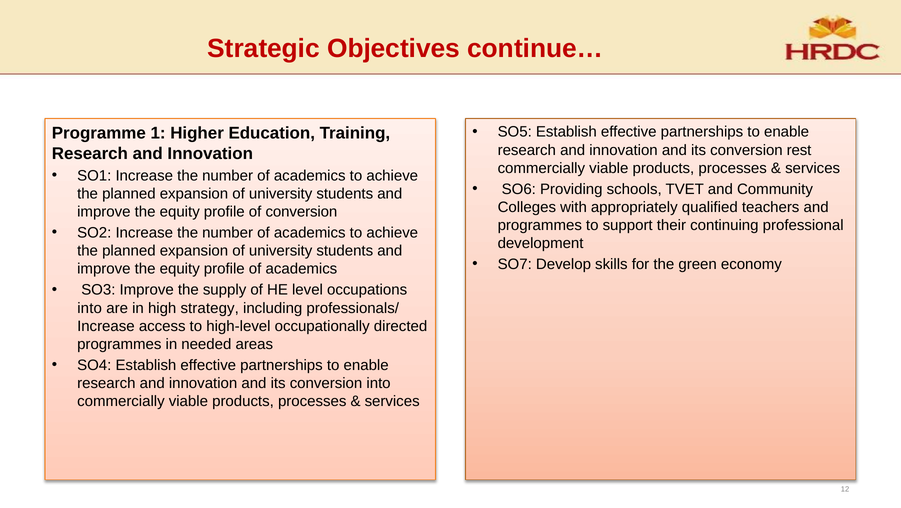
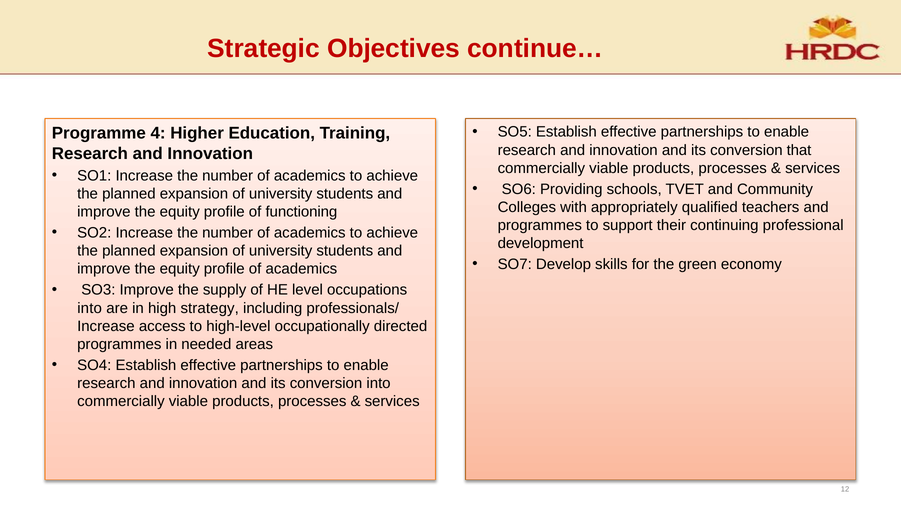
1: 1 -> 4 (158, 133)
rest: rest -> that (799, 150)
of conversion: conversion -> functioning (301, 212)
